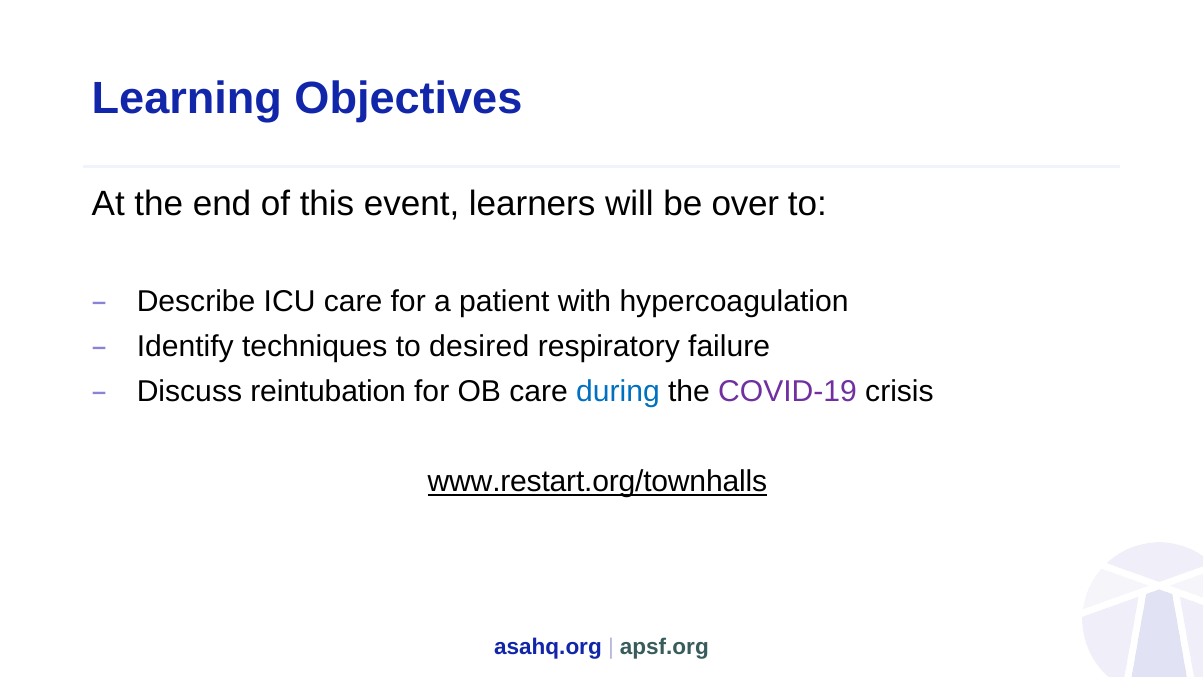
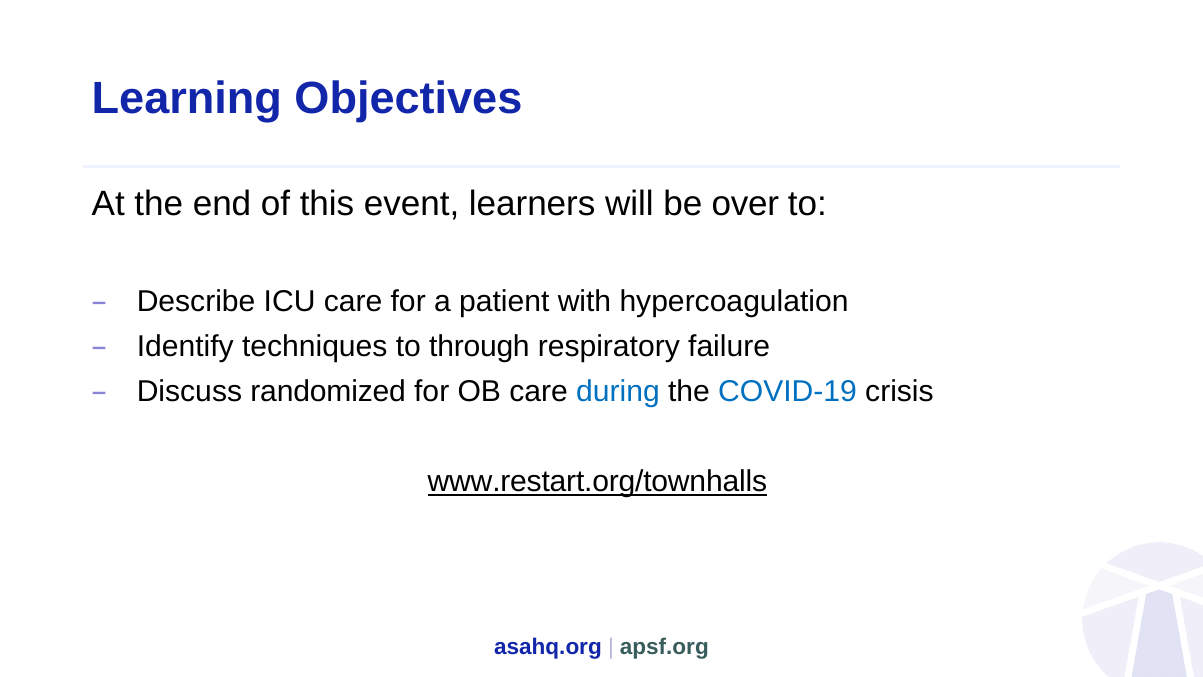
desired: desired -> through (479, 346)
reintubation: reintubation -> randomized (328, 391)
COVID-19 colour: purple -> blue (788, 391)
